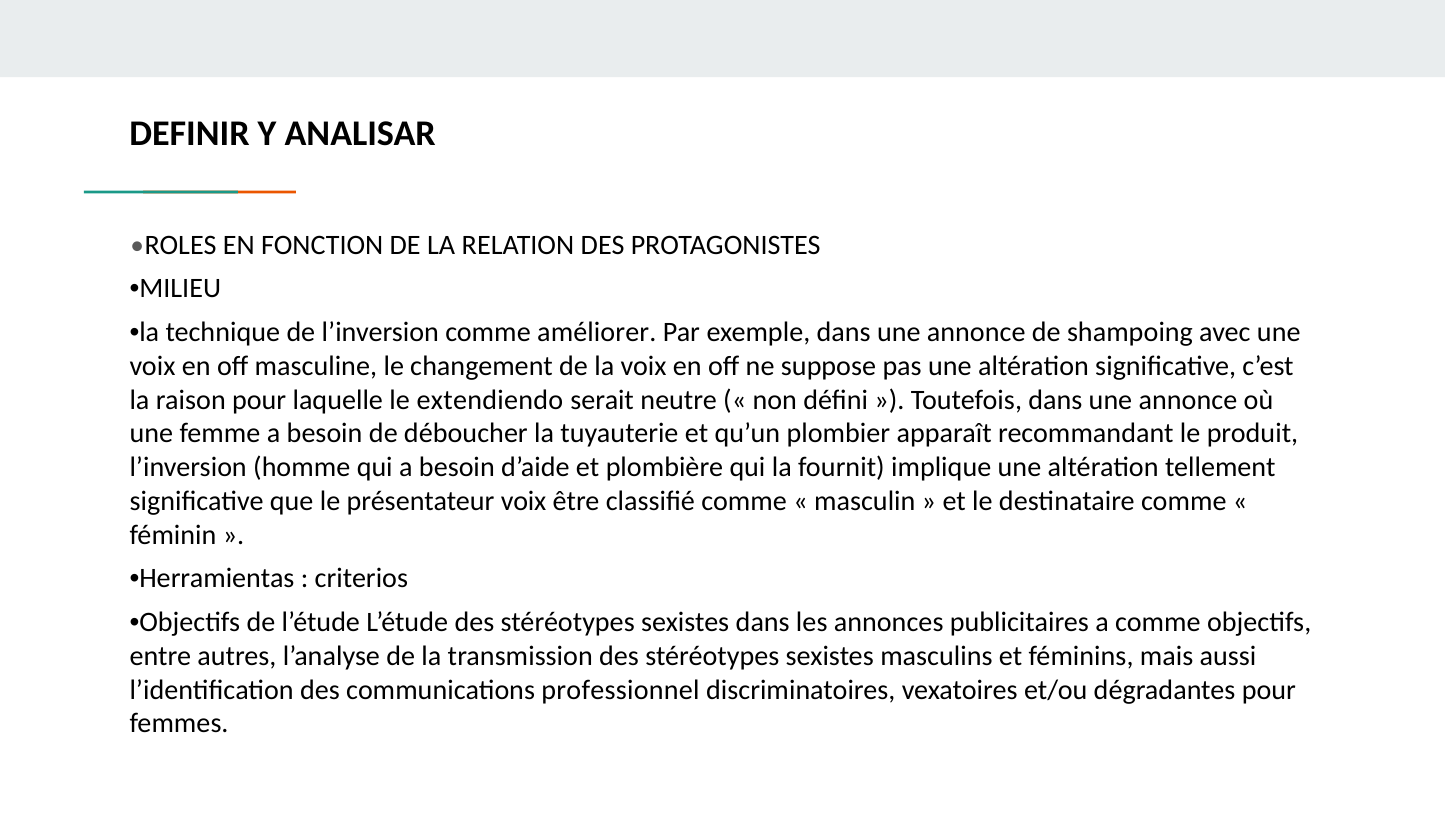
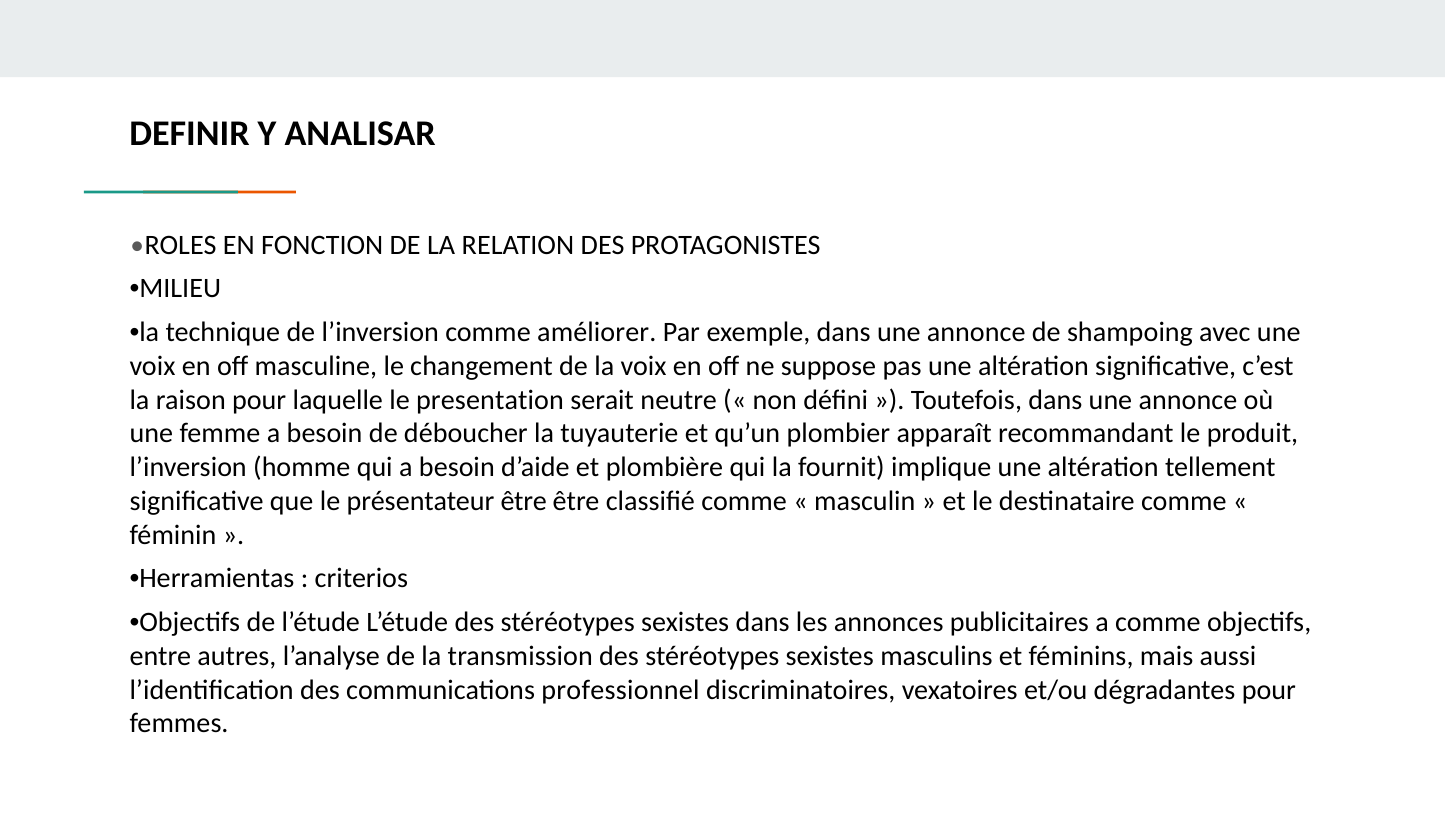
extendiendo: extendiendo -> presentation (490, 400)
présentateur voix: voix -> être (524, 501)
